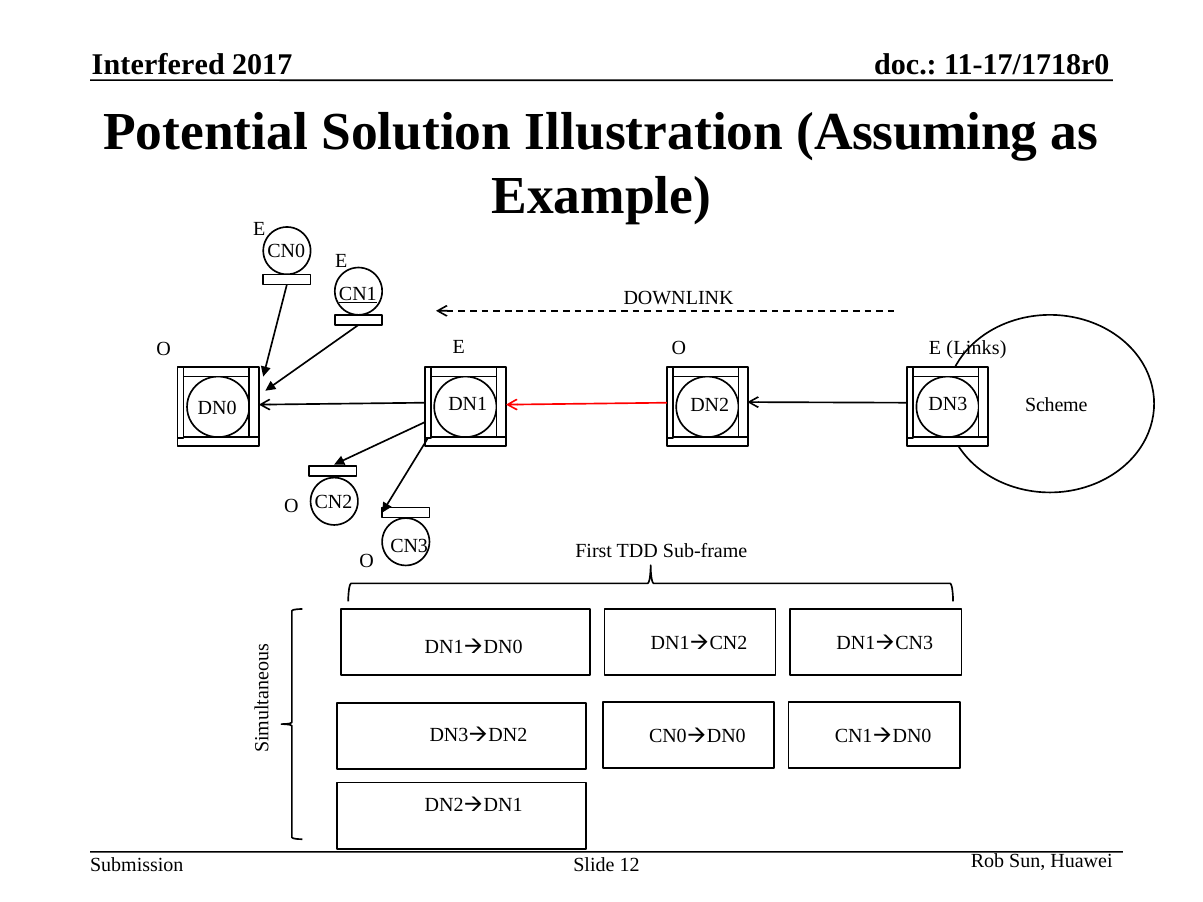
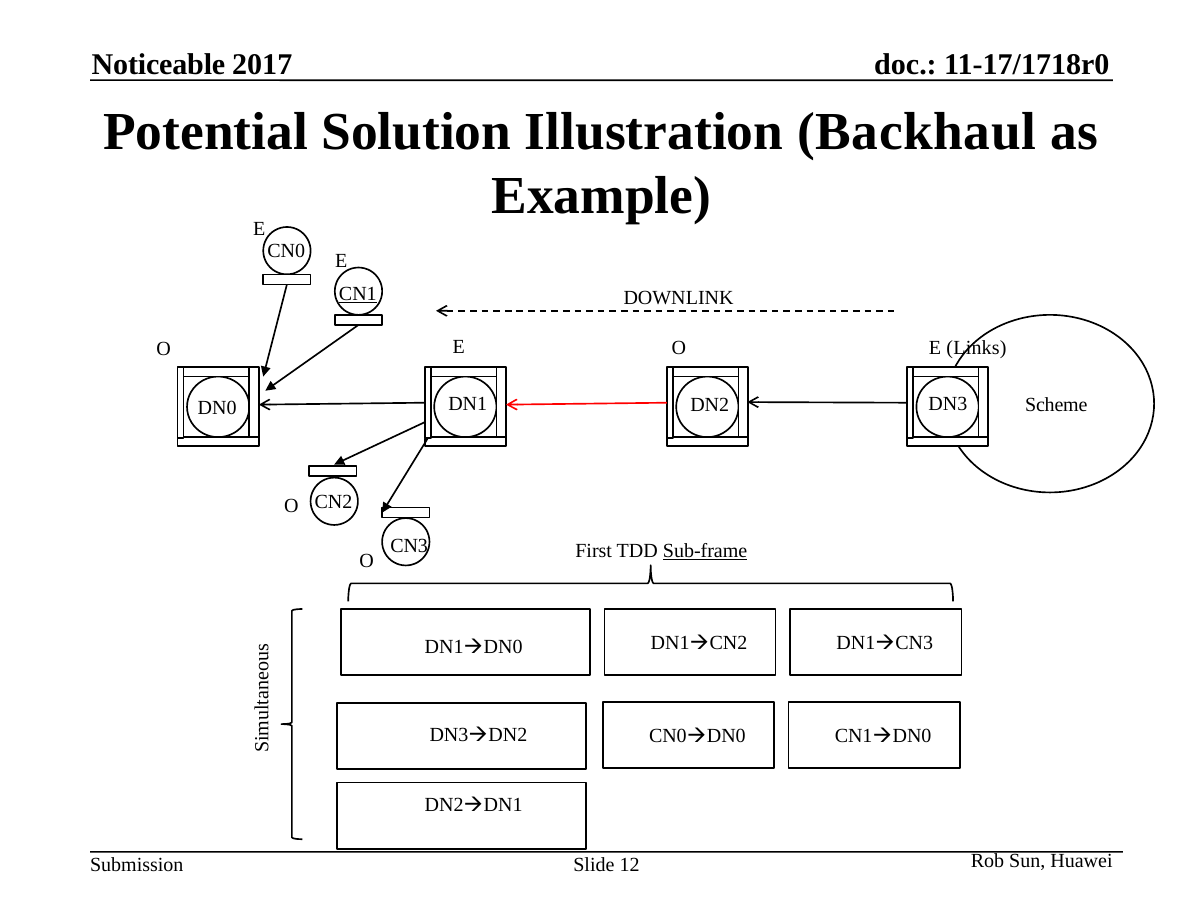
Interfered: Interfered -> Noticeable (158, 64)
Assuming: Assuming -> Backhaul (917, 132)
Sub-frame underline: none -> present (705, 551)
